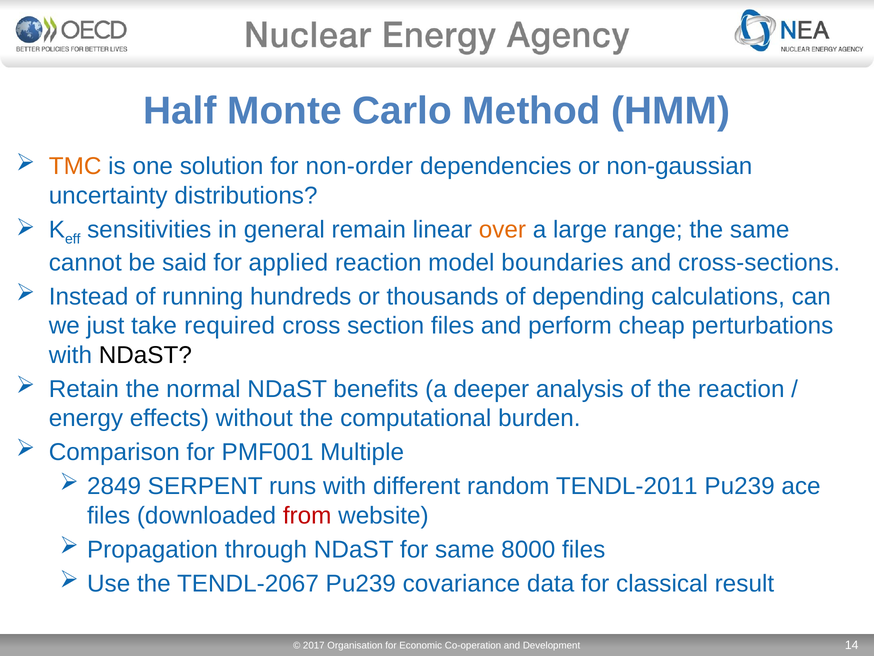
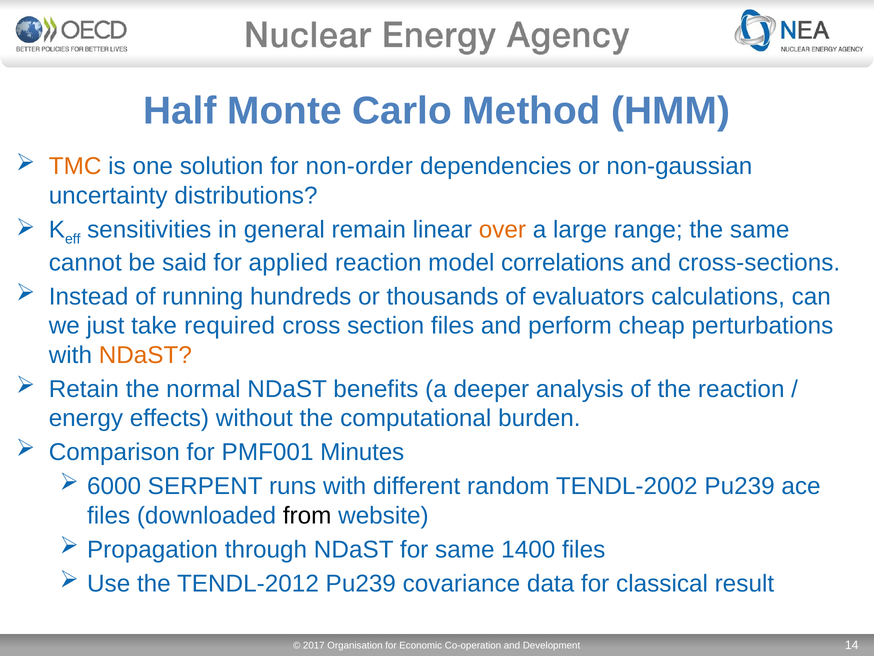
boundaries: boundaries -> correlations (563, 263)
depending: depending -> evaluators (588, 297)
NDaST colour: black -> orange (145, 355)
Multiple: Multiple -> Minutes (362, 452)
2849: 2849 -> 6000 (114, 486)
TENDL-2011: TENDL-2011 -> TENDL-2002 (627, 486)
from colour: red -> black (307, 515)
8000: 8000 -> 1400 (528, 549)
TENDL-2067: TENDL-2067 -> TENDL-2012 (248, 583)
